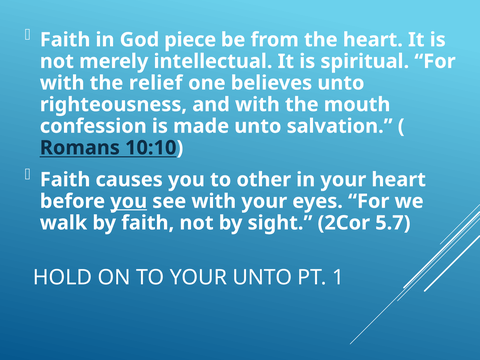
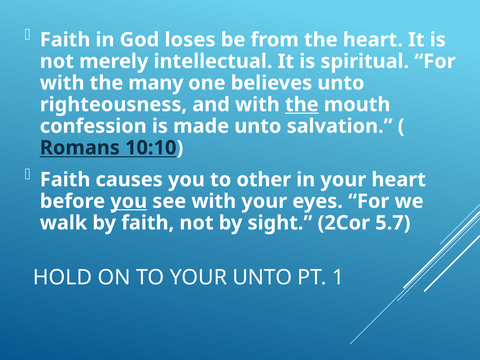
piece: piece -> loses (190, 40)
relief: relief -> many (156, 83)
the underline: none -> present (302, 105)
